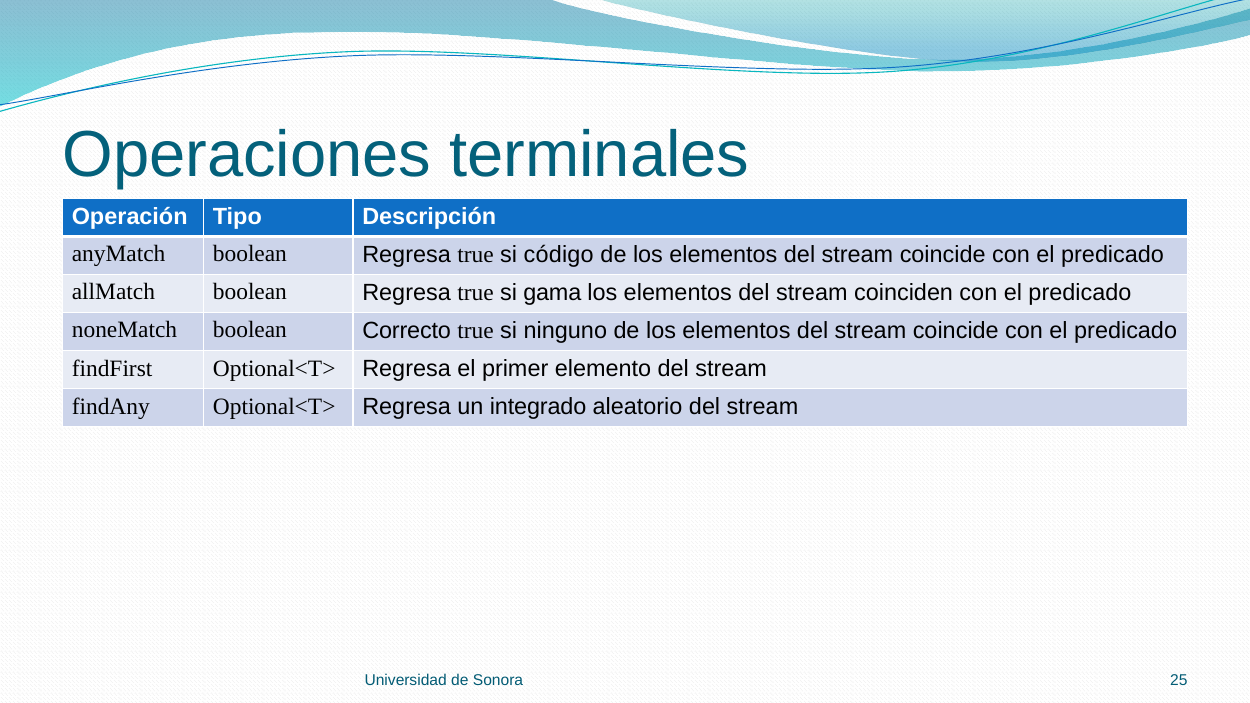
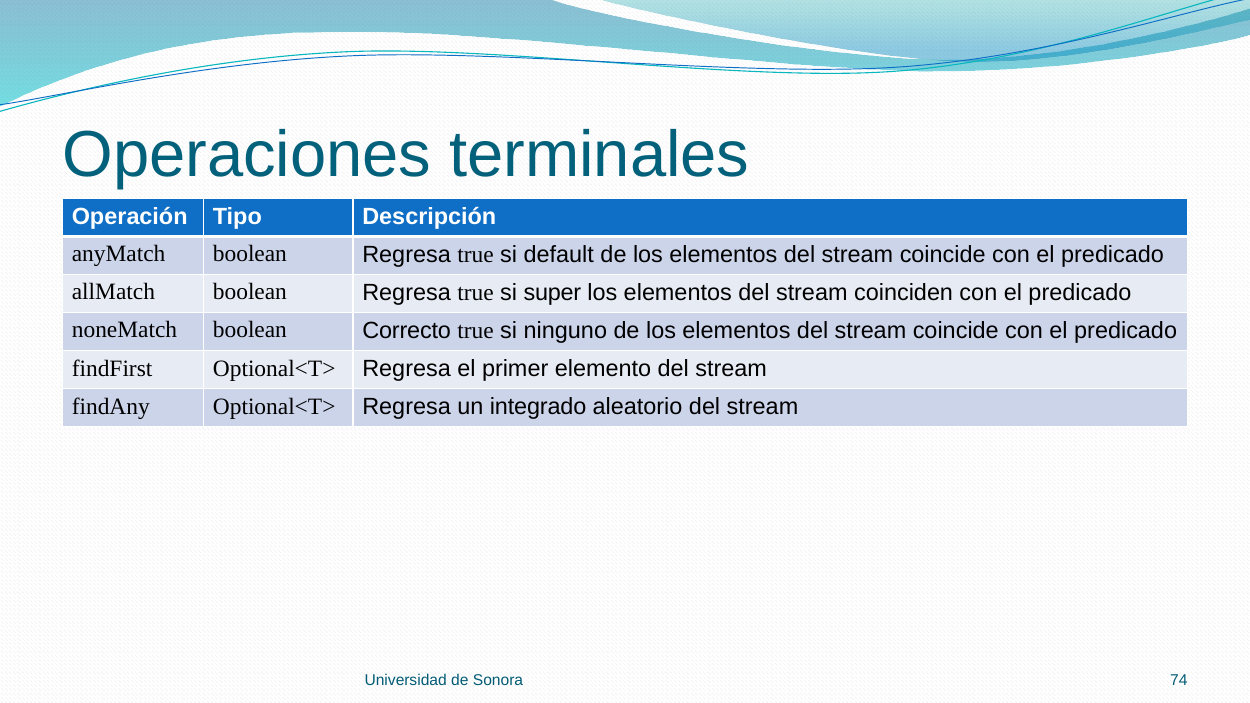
código: código -> default (559, 255)
gama: gama -> super (552, 293)
25: 25 -> 74 (1179, 681)
